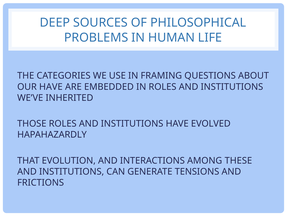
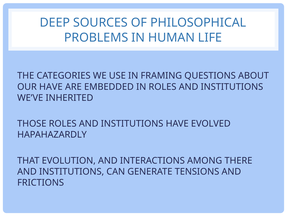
THESE: THESE -> THERE (238, 160)
